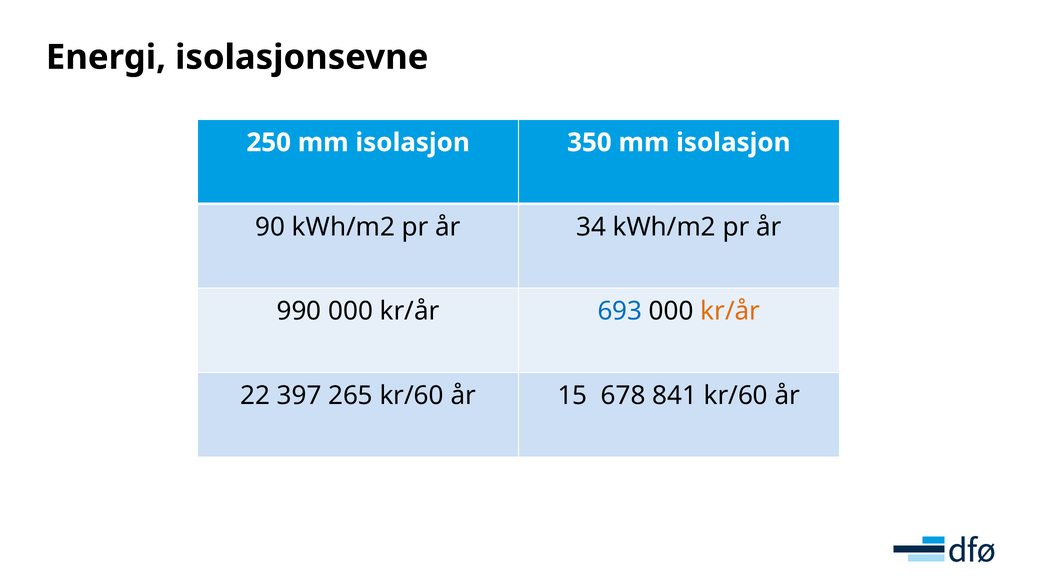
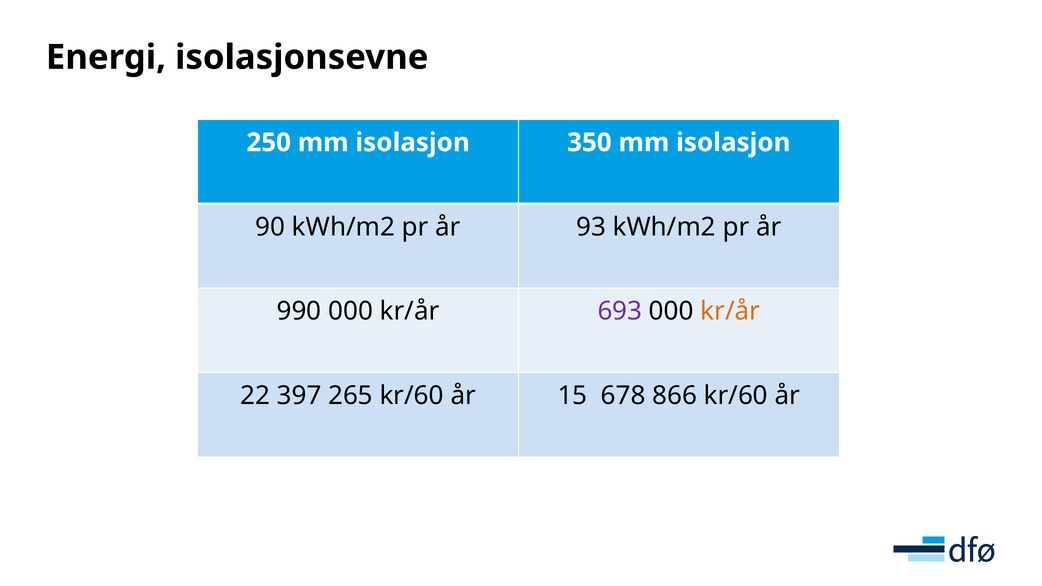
34: 34 -> 93 (591, 227)
693 colour: blue -> purple (620, 311)
841: 841 -> 866 (675, 396)
